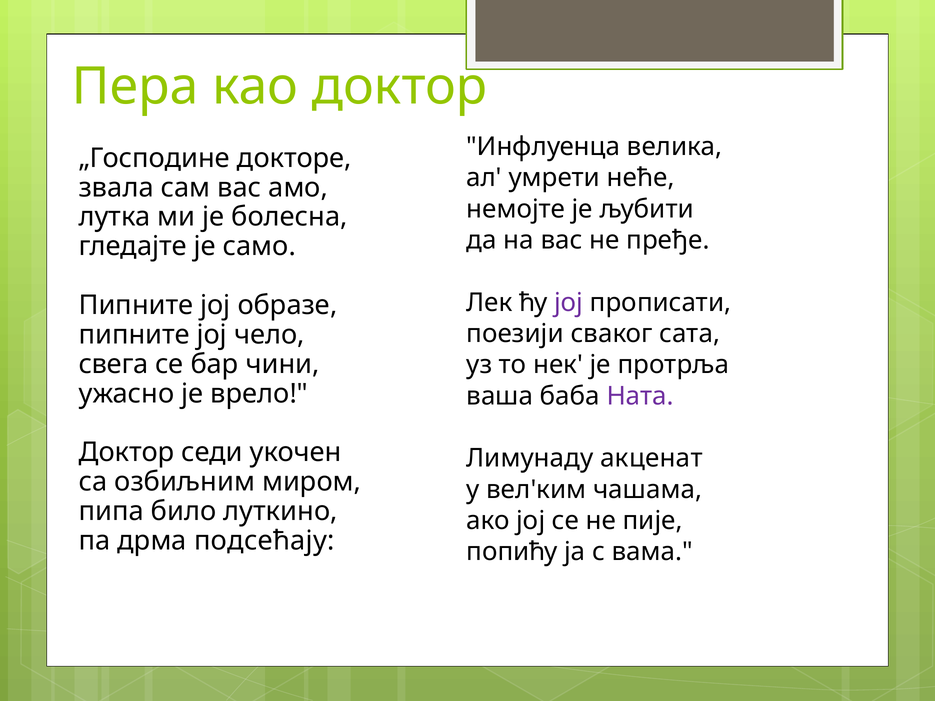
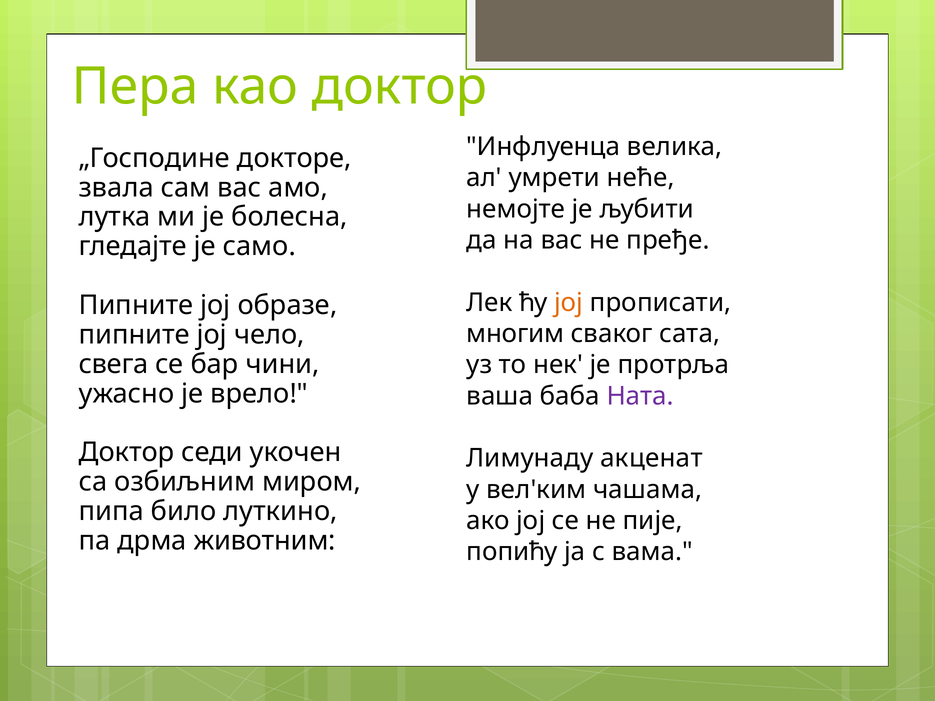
јој colour: purple -> orange (569, 303)
поезији: поезији -> многим (515, 334)
подсећају: подсећају -> животним (265, 541)
